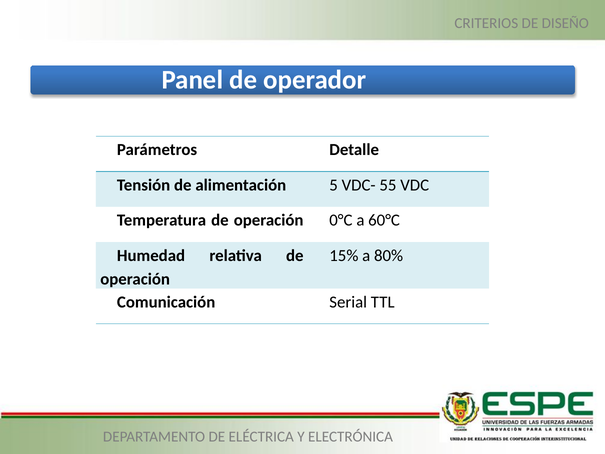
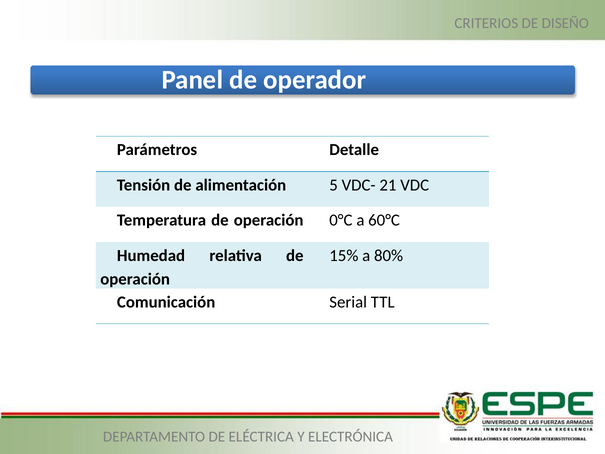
55: 55 -> 21 (388, 185)
